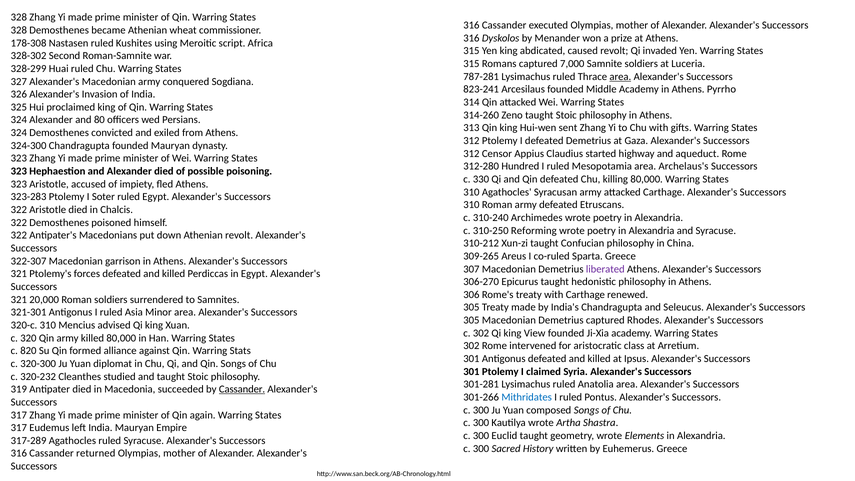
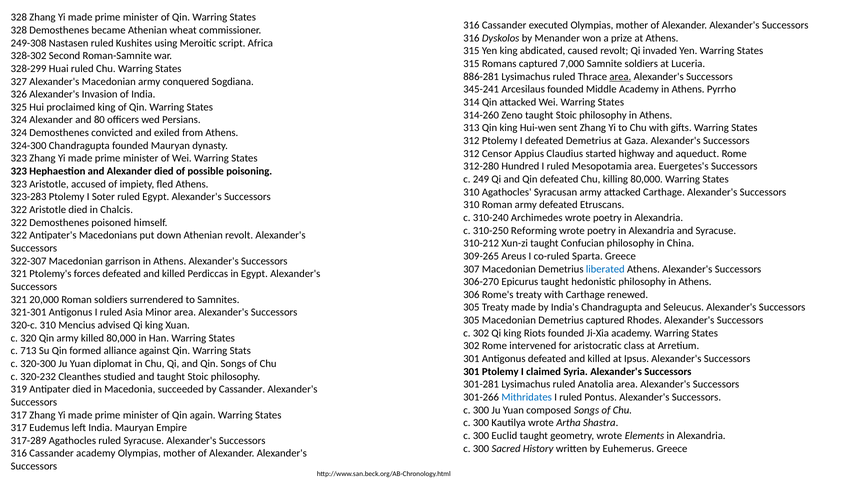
178-308: 178-308 -> 249-308 (29, 43)
787-281: 787-281 -> 886-281 (481, 77)
823-241: 823-241 -> 345-241 (481, 89)
Archelaus's: Archelaus's -> Euergetes's (684, 166)
330: 330 -> 249 (481, 179)
liberated colour: purple -> blue (605, 269)
View: View -> Riots (535, 333)
820: 820 -> 713 (28, 351)
Cassander underline: present -> none (242, 389)
Cassander returned: returned -> academy (96, 453)
